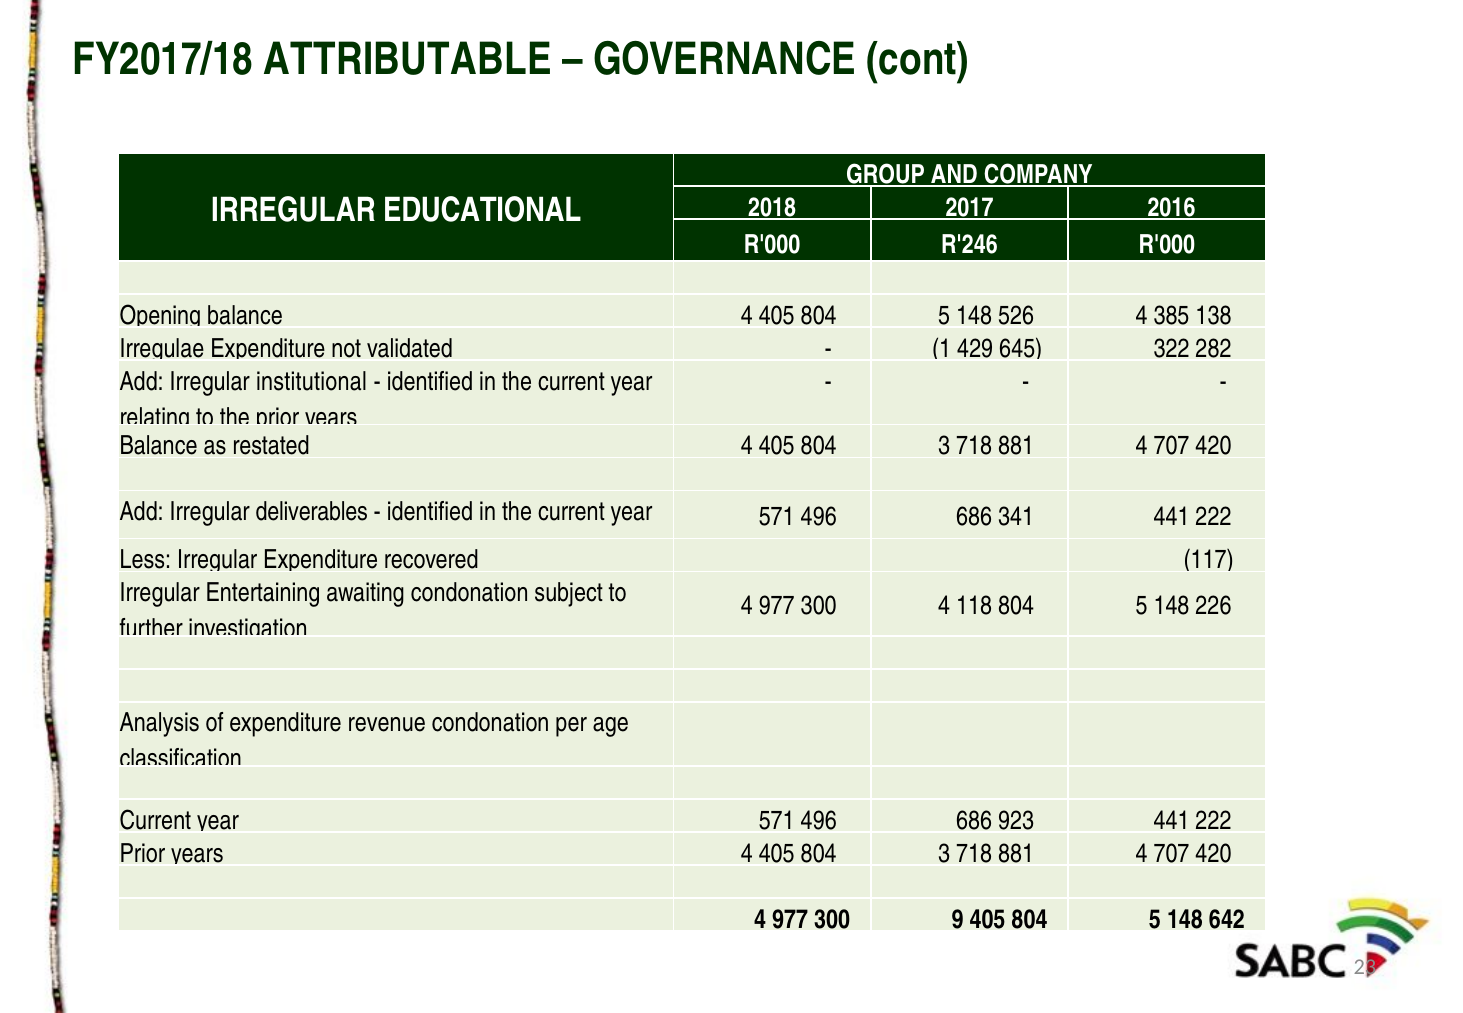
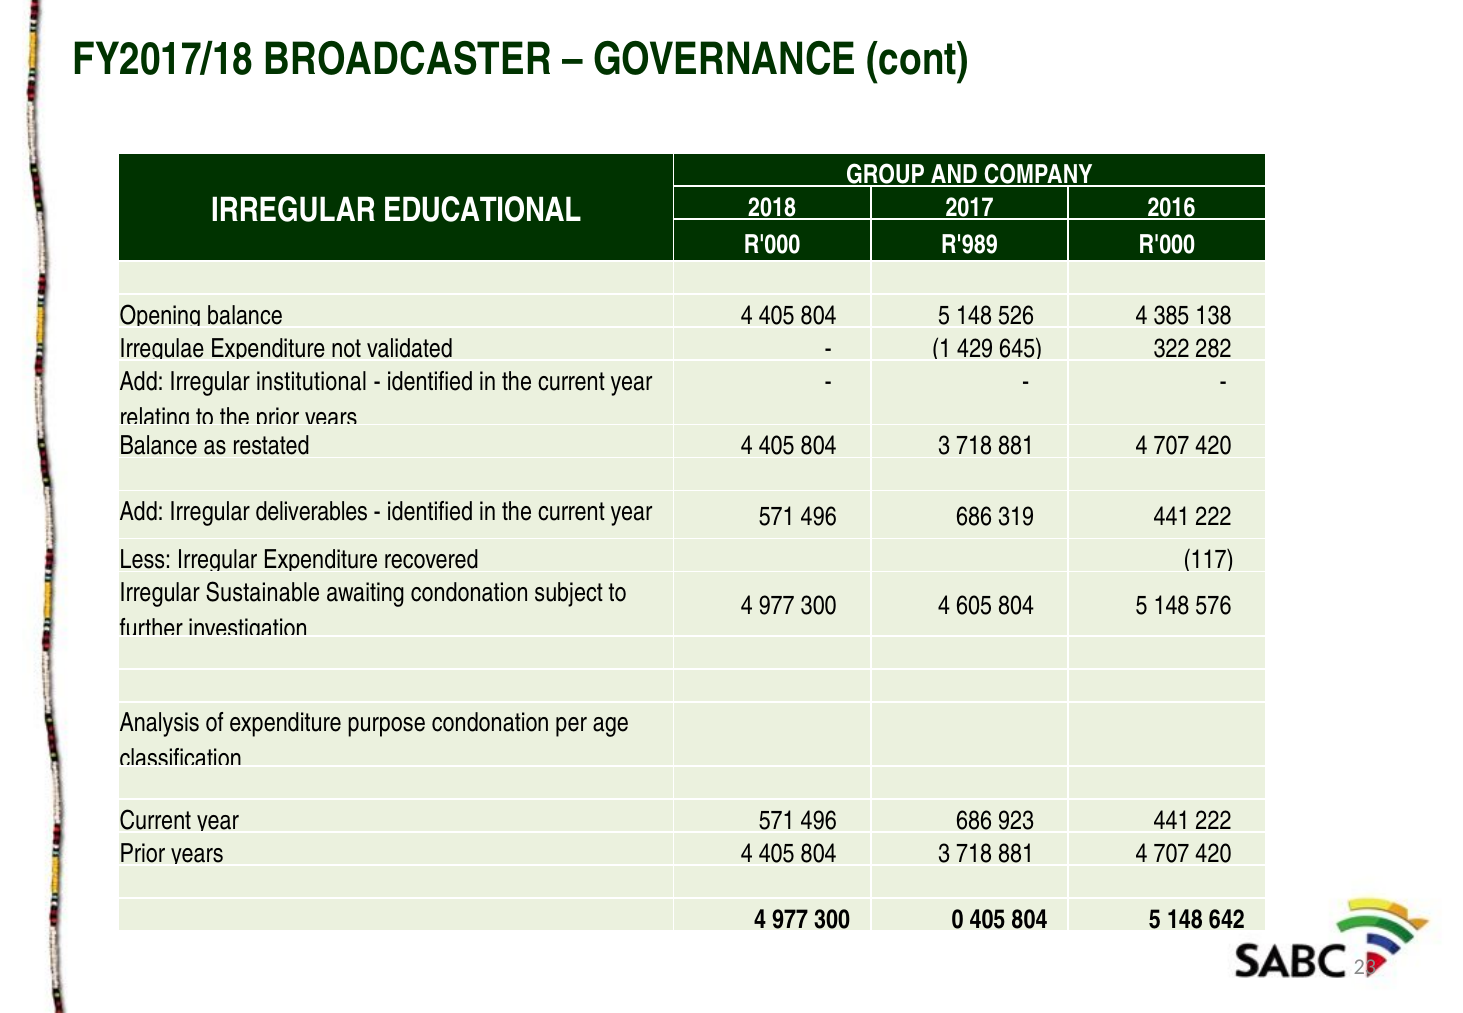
ATTRIBUTABLE: ATTRIBUTABLE -> BROADCASTER (408, 60)
R'246: R'246 -> R'989 (969, 244)
341: 341 -> 319 (1016, 517)
Entertaining: Entertaining -> Sustainable (263, 593)
118: 118 -> 605 (974, 606)
226: 226 -> 576 (1213, 606)
revenue: revenue -> purpose (387, 723)
9: 9 -> 0 (958, 920)
